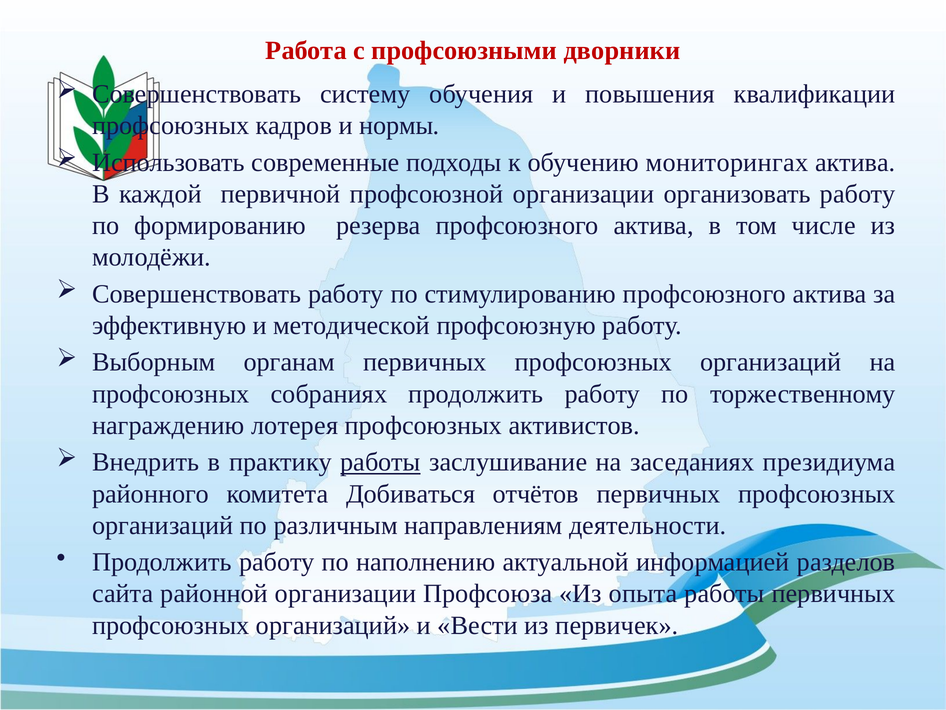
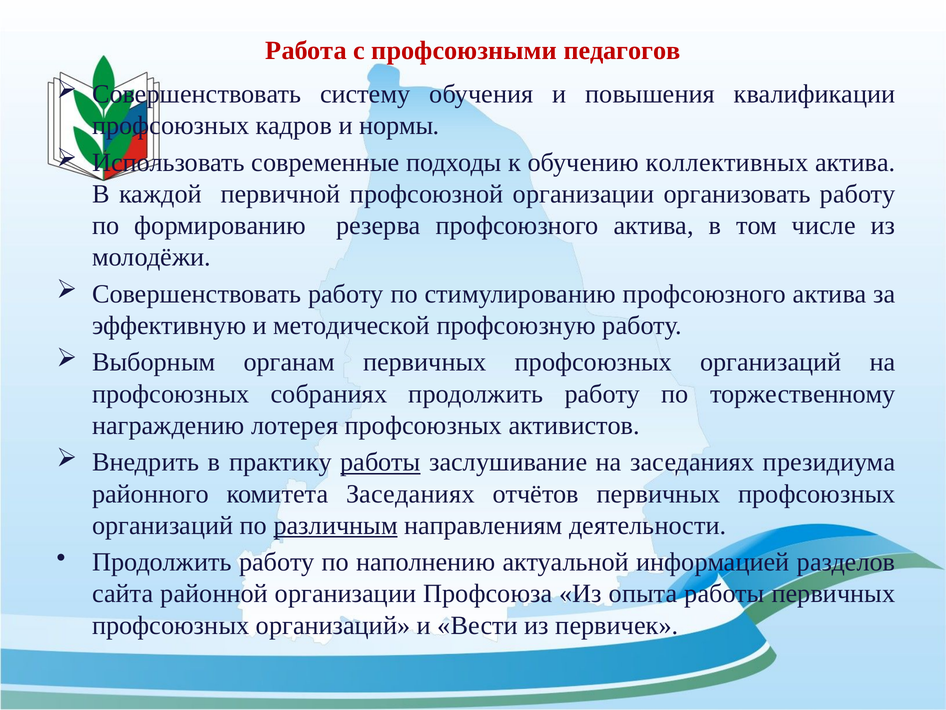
дворники: дворники -> педагогов (622, 51)
мониторингах: мониторингах -> коллективных (727, 162)
комитета Добиваться: Добиваться -> Заседаниях (410, 493)
различным underline: none -> present (336, 525)
